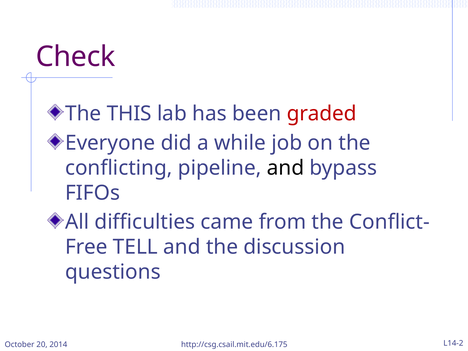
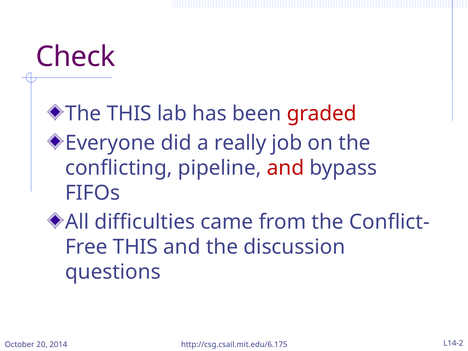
while: while -> really (240, 143)
and colour: black -> red (286, 168)
TELL: TELL -> THIS (135, 247)
